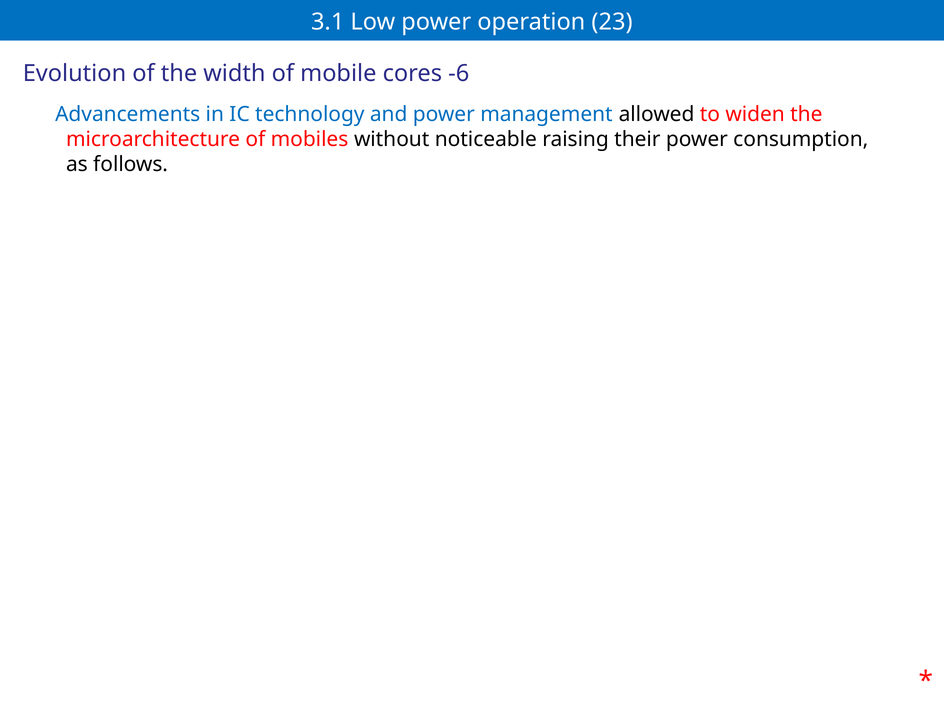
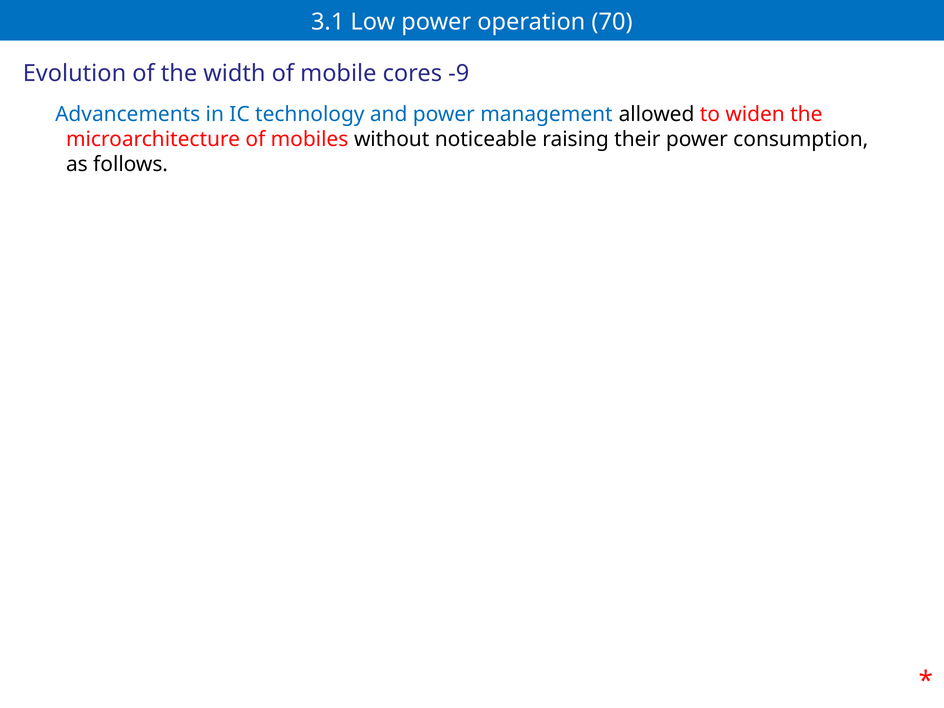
23: 23 -> 70 (612, 22)
-6: -6 -> -9 (459, 74)
